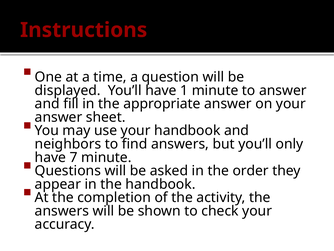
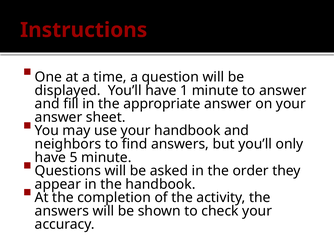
7: 7 -> 5 (74, 157)
